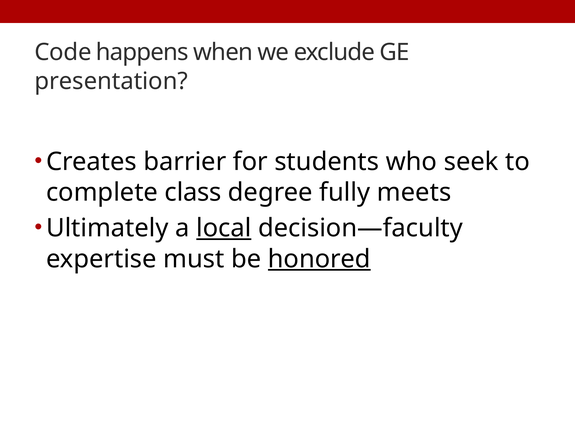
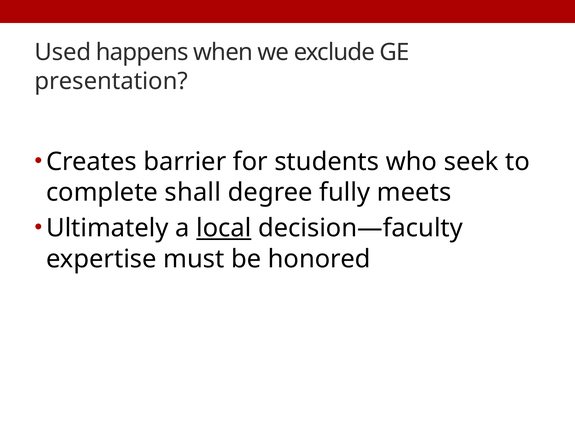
Code: Code -> Used (63, 52)
class: class -> shall (193, 193)
honored underline: present -> none (319, 259)
